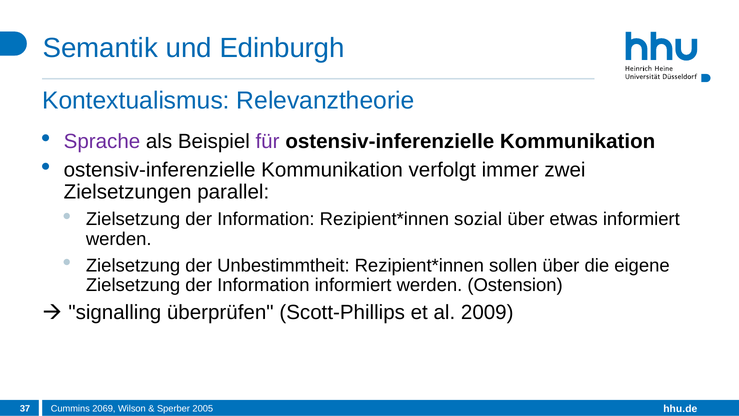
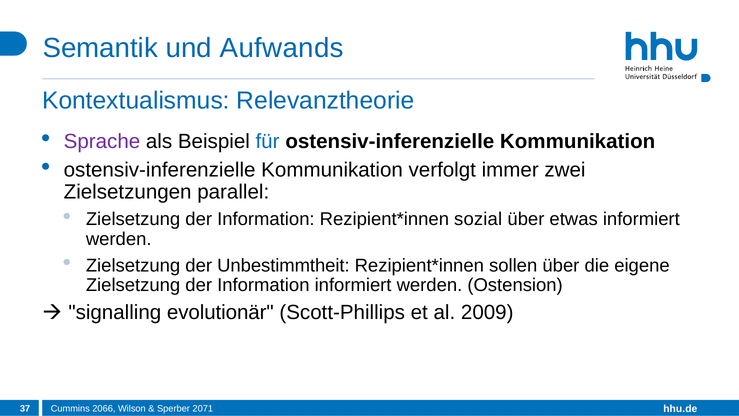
Edinburgh: Edinburgh -> Aufwands (282, 48)
für colour: purple -> blue (268, 142)
überprüfen: überprüfen -> evolutionär (220, 313)
2069: 2069 -> 2066 (104, 409)
2005: 2005 -> 2071 (203, 409)
